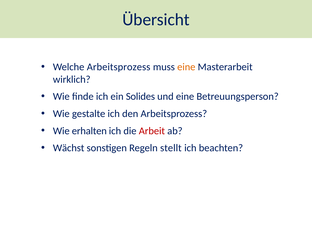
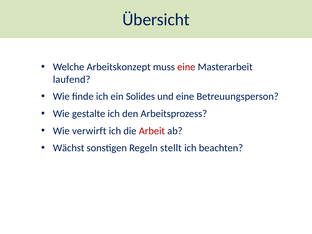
Welche Arbeitsprozess: Arbeitsprozess -> Arbeitskonzept (119, 67)
eine colour: orange -> red (186, 67)
wirklich: wirklich -> laufend (72, 79)
erhalten: erhalten -> verwirft (89, 131)
